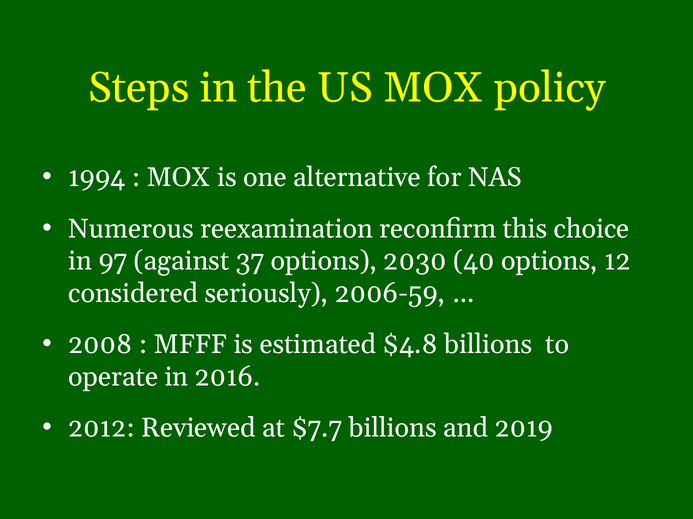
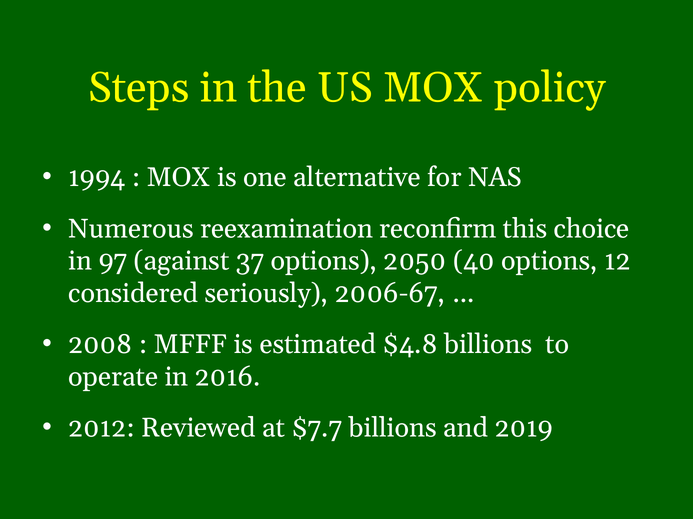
2030: 2030 -> 2050 (415, 261)
2006-59: 2006-59 -> 2006-67 (390, 294)
